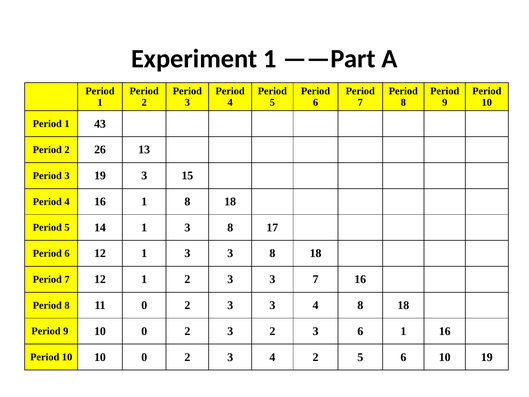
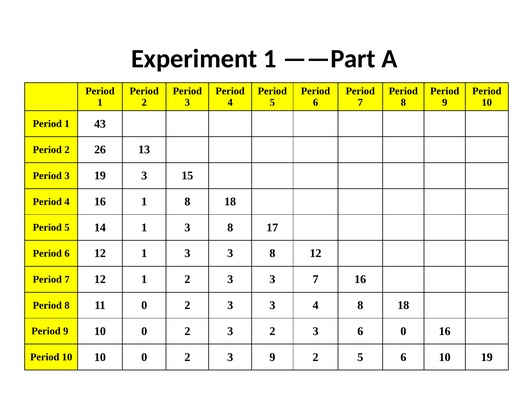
3 8 18: 18 -> 12 (316, 253)
6 1: 1 -> 0 (403, 331)
2 3 4: 4 -> 9 (272, 357)
